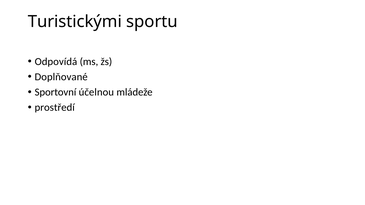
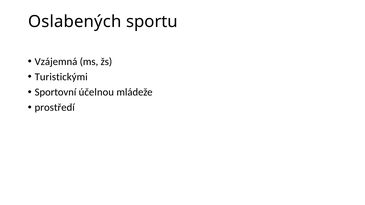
Turistickými: Turistickými -> Oslabených (75, 22)
Odpovídá: Odpovídá -> Vzájemná (56, 62)
Doplňované: Doplňované -> Turistickými (61, 77)
